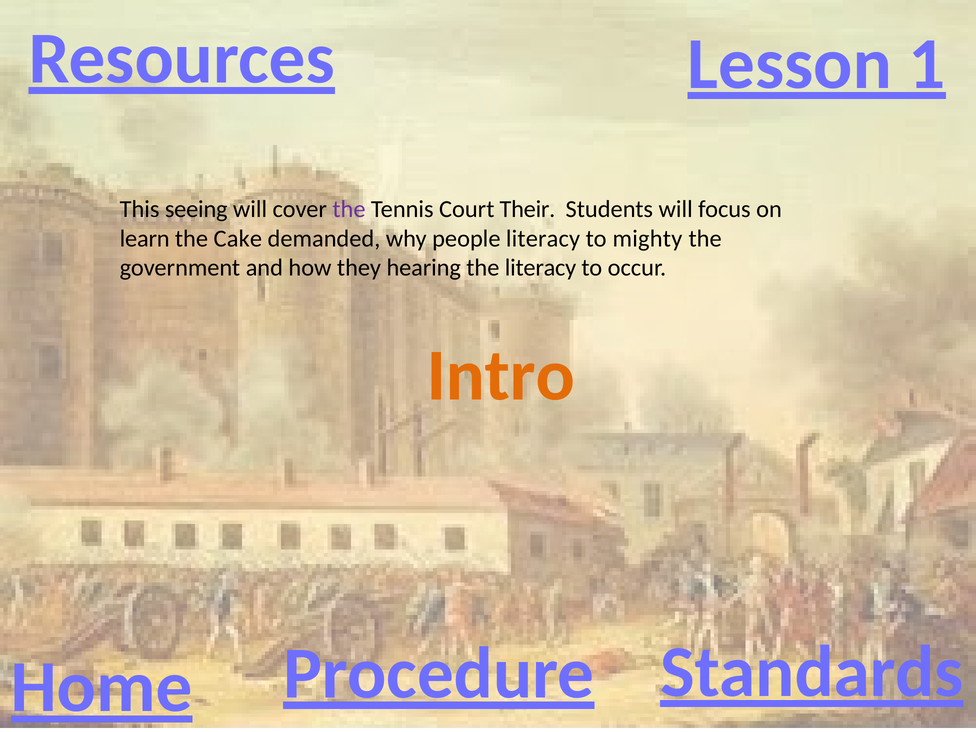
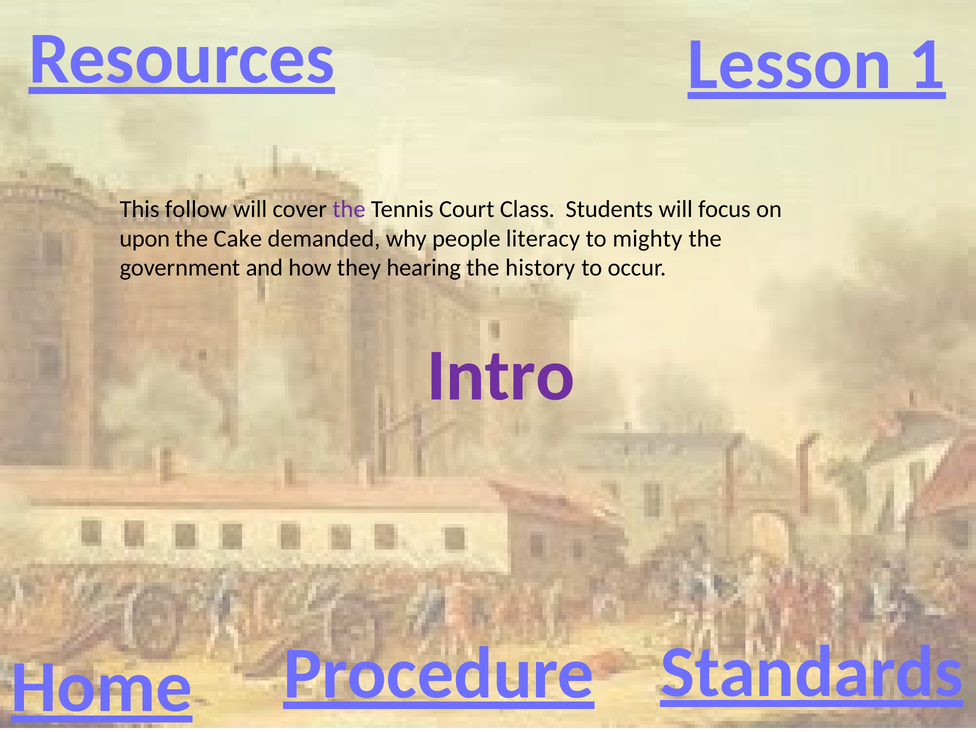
seeing: seeing -> follow (196, 209)
Their: Their -> Class (527, 209)
learn: learn -> upon (145, 238)
the literacy: literacy -> history (540, 268)
Intro colour: orange -> purple (501, 376)
